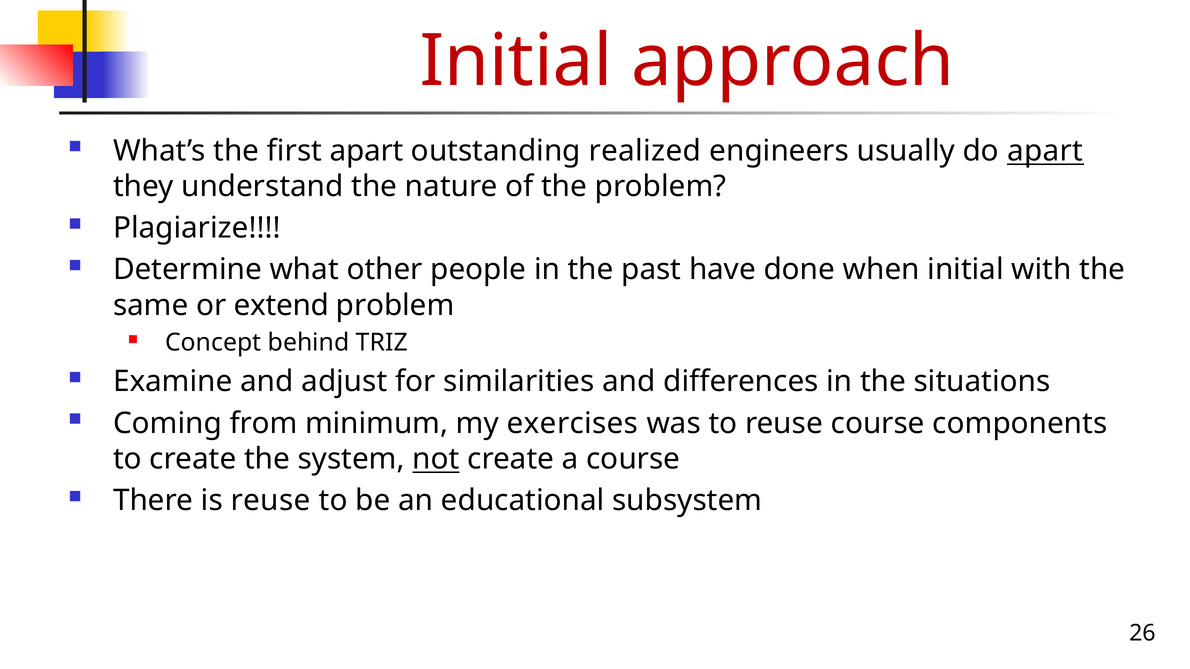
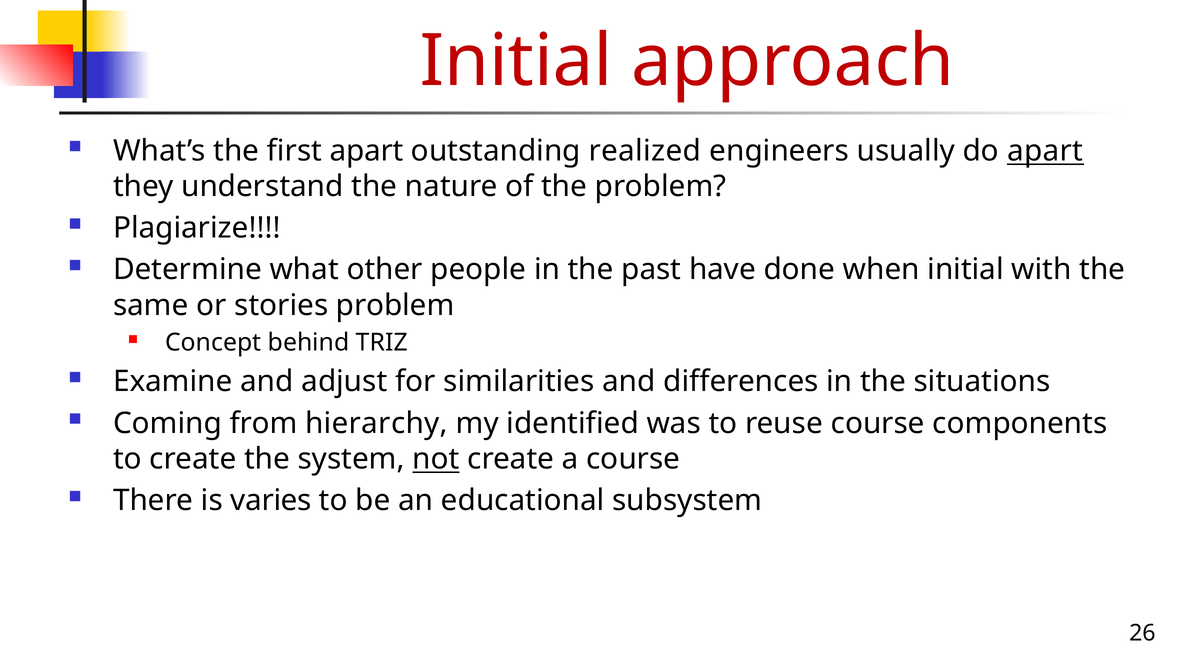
extend: extend -> stories (281, 306)
minimum: minimum -> hierarchy (376, 423)
exercises: exercises -> identified (573, 423)
is reuse: reuse -> varies (271, 501)
